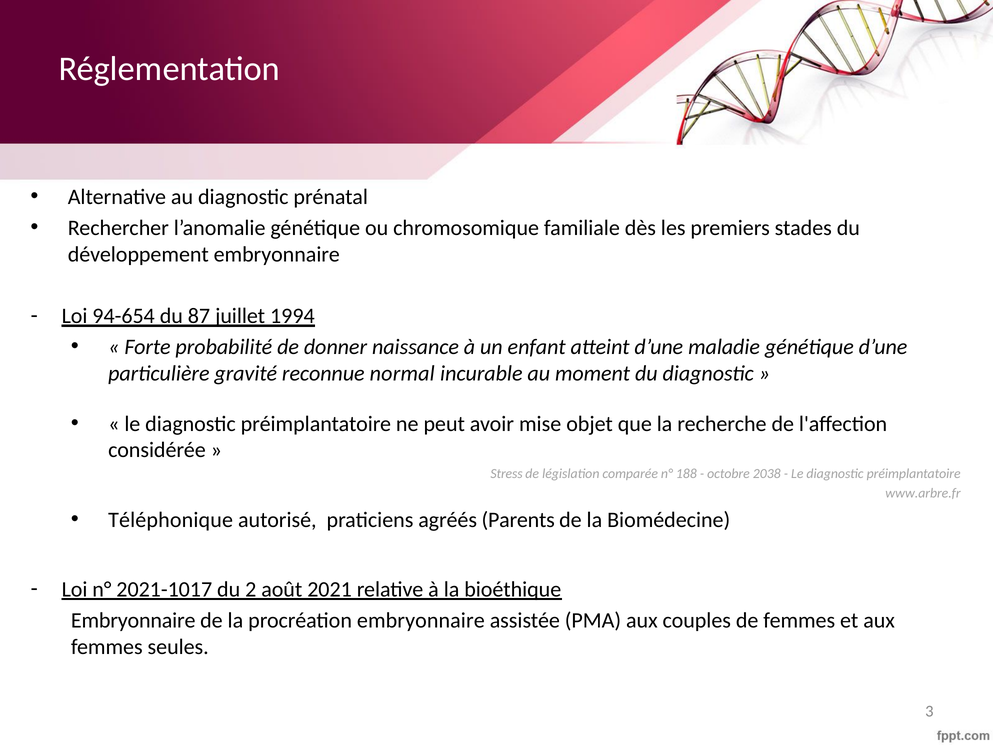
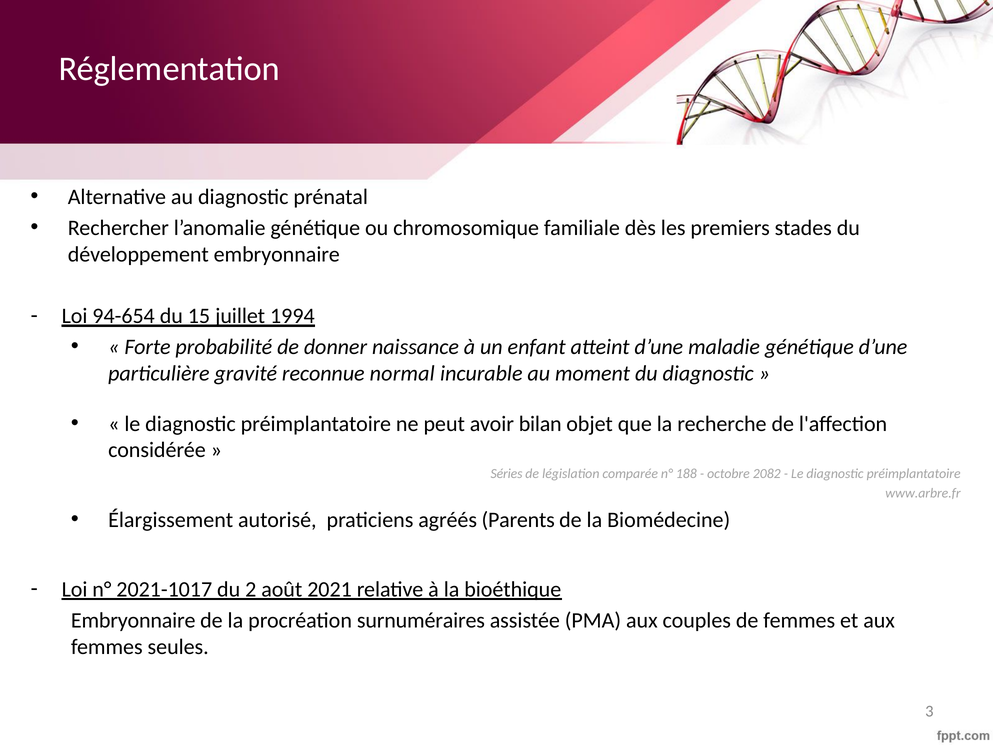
87: 87 -> 15 (199, 316)
mise: mise -> bilan (540, 424)
Stress: Stress -> Séries (507, 474)
2038: 2038 -> 2082 (767, 474)
Téléphonique: Téléphonique -> Élargissement (171, 520)
procréation embryonnaire: embryonnaire -> surnuméraires (421, 620)
